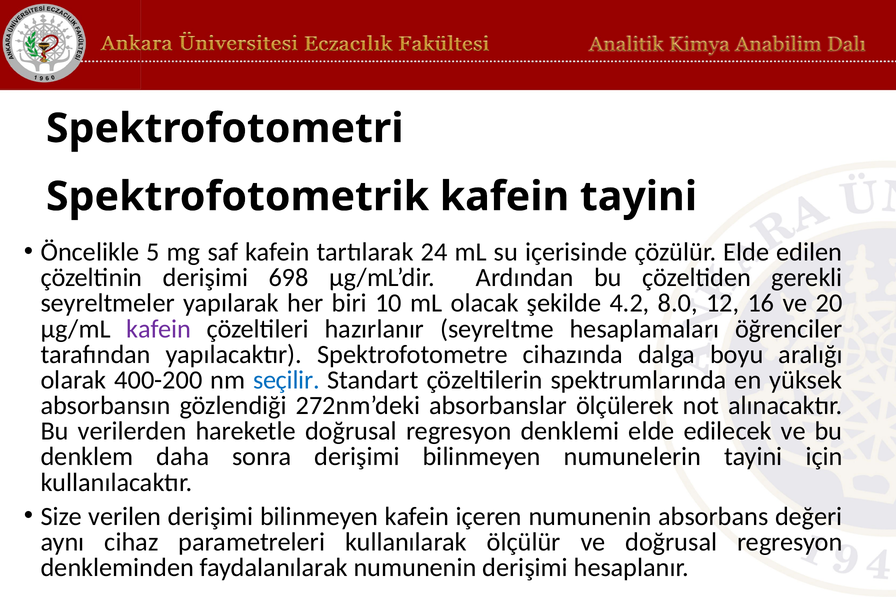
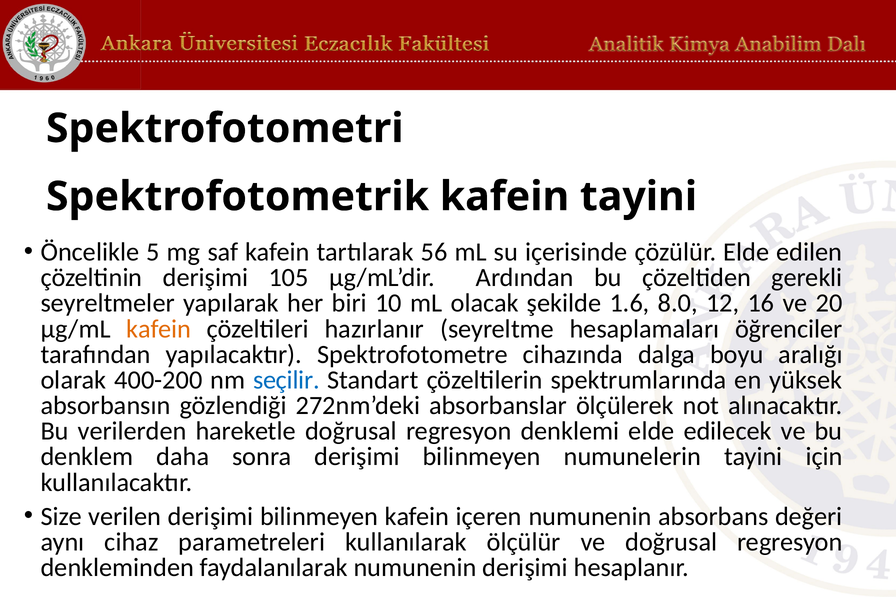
24: 24 -> 56 (434, 252)
698: 698 -> 105 (289, 278)
4.2: 4.2 -> 1.6 (629, 303)
kafein colour: purple -> orange (159, 329)
